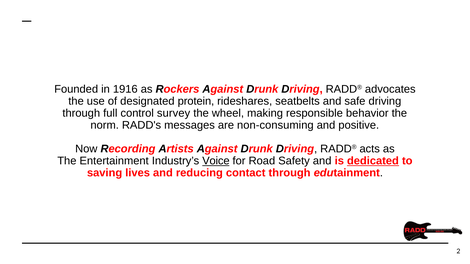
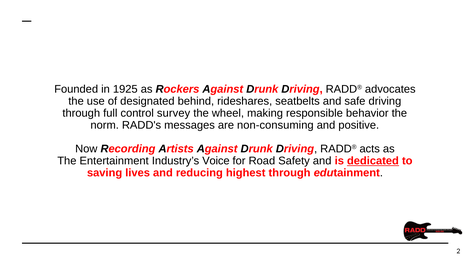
1916: 1916 -> 1925 (125, 89)
protein: protein -> behind (196, 101)
Voice underline: present -> none (216, 161)
contact: contact -> highest (246, 173)
